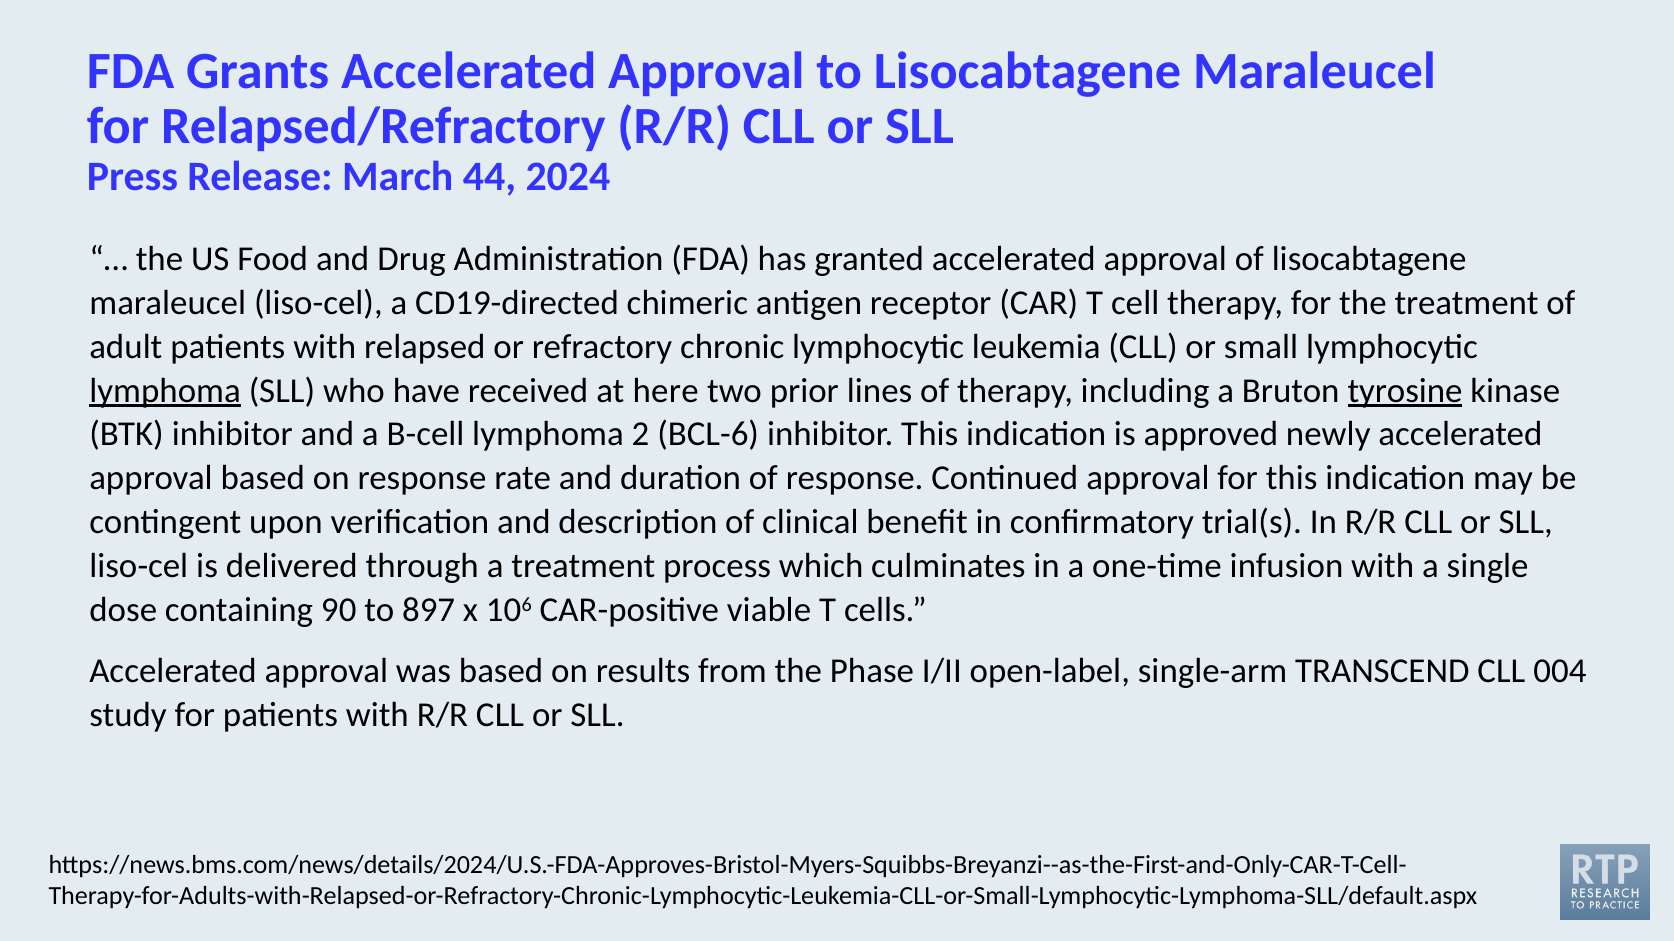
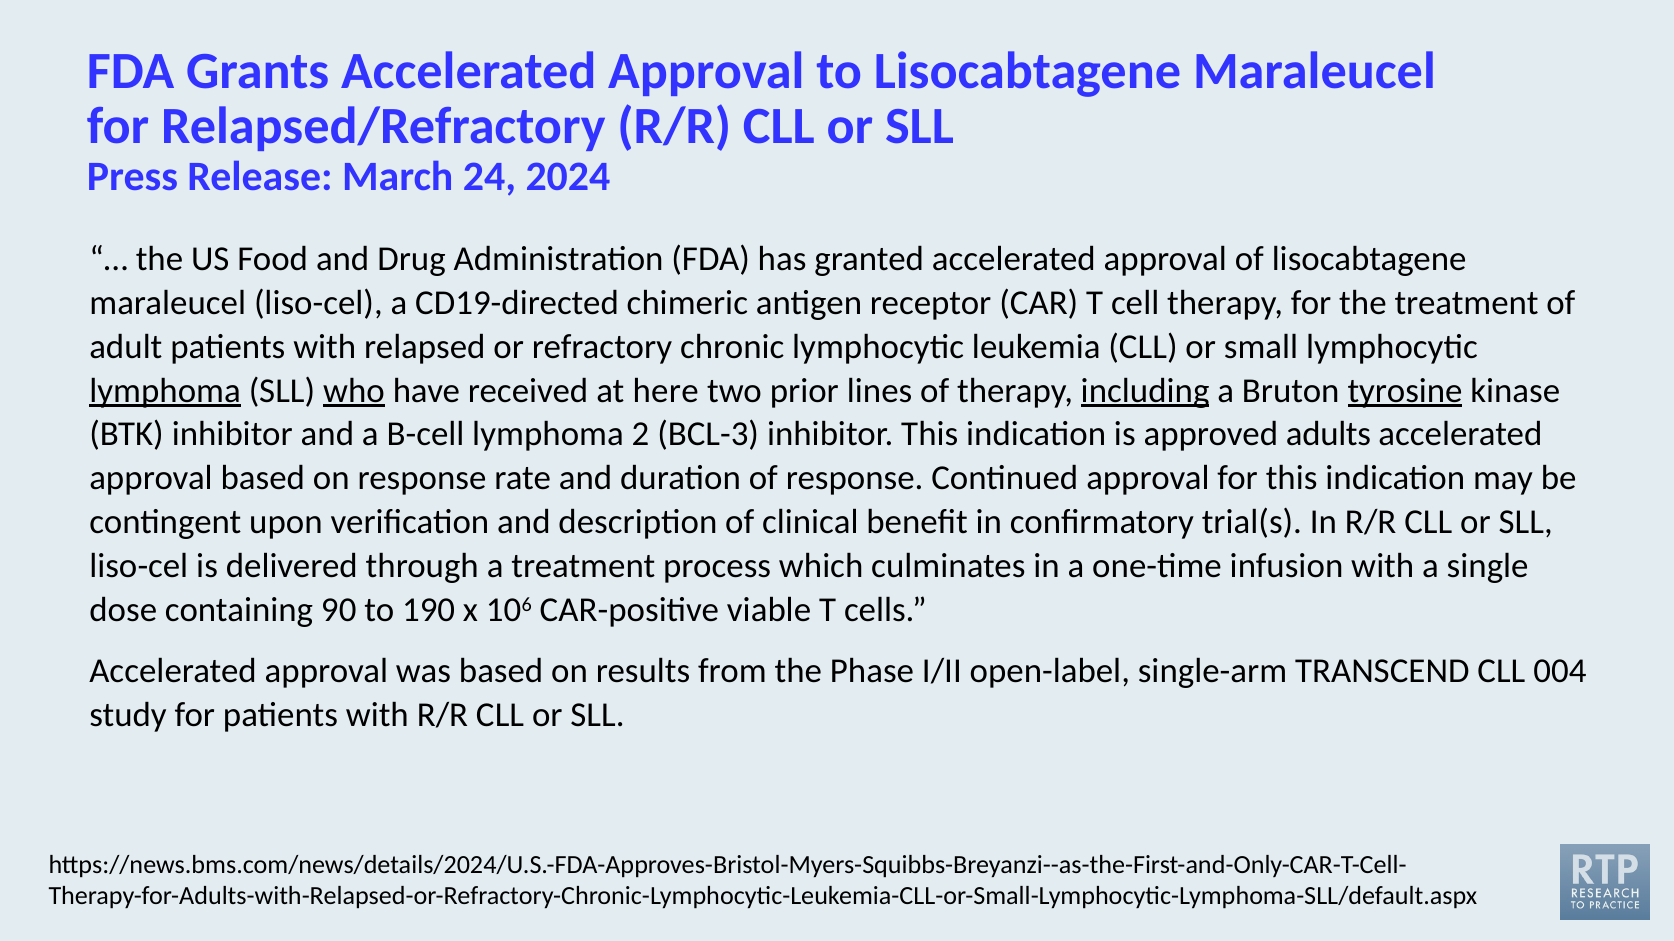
44: 44 -> 24 (490, 176)
who underline: none -> present (354, 391)
including underline: none -> present (1145, 391)
BCL-6: BCL-6 -> BCL-3 (708, 435)
newly: newly -> adults (1328, 435)
897: 897 -> 190 (429, 610)
